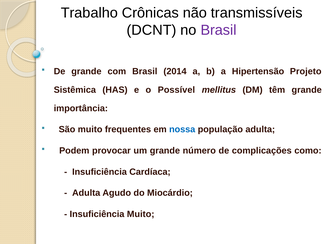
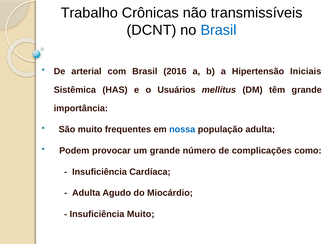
Brasil colour: purple -> blue (219, 30)
De grande: grande -> arterial (86, 71)
2014: 2014 -> 2016 (175, 71)
Projeto: Projeto -> Iniciais (306, 71)
Possível: Possível -> Usuários (176, 90)
